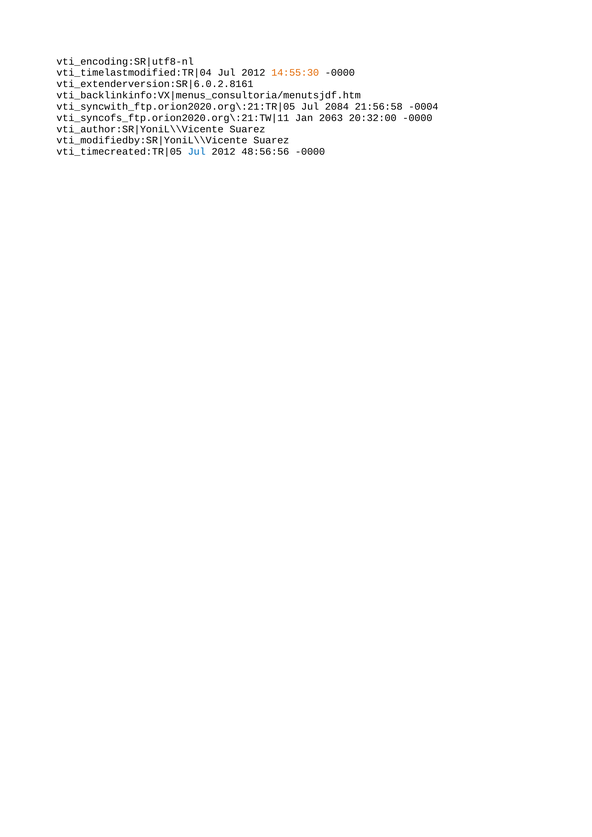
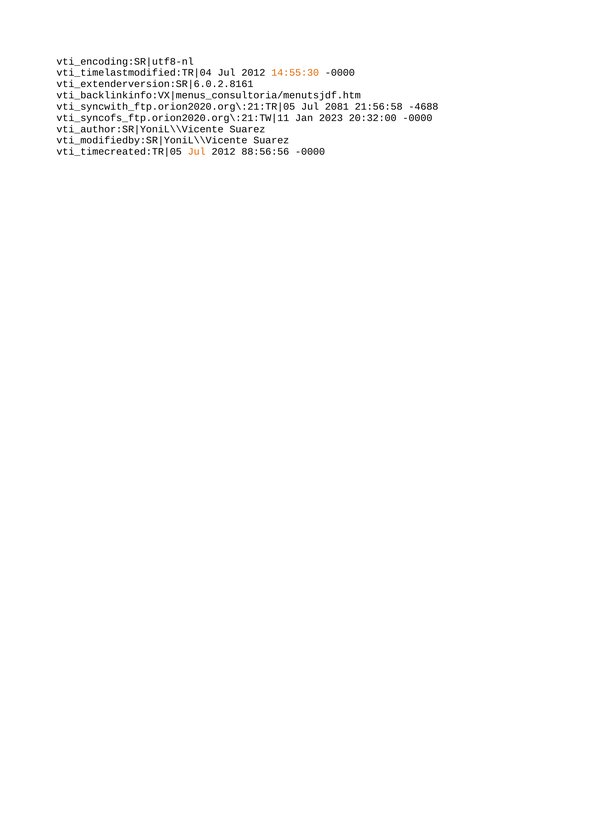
2084: 2084 -> 2081 (337, 107)
-0004: -0004 -> -4688 (423, 107)
2063: 2063 -> 2023 (331, 118)
Jul colour: blue -> orange (197, 152)
48:56:56: 48:56:56 -> 88:56:56 (265, 152)
